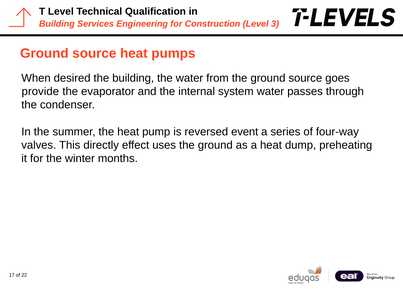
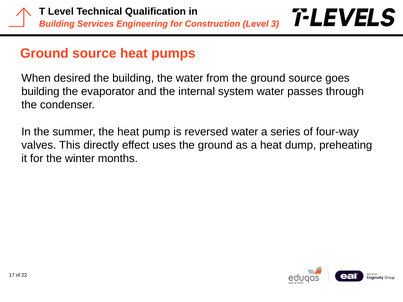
provide: provide -> building (40, 92)
reversed event: event -> water (245, 132)
